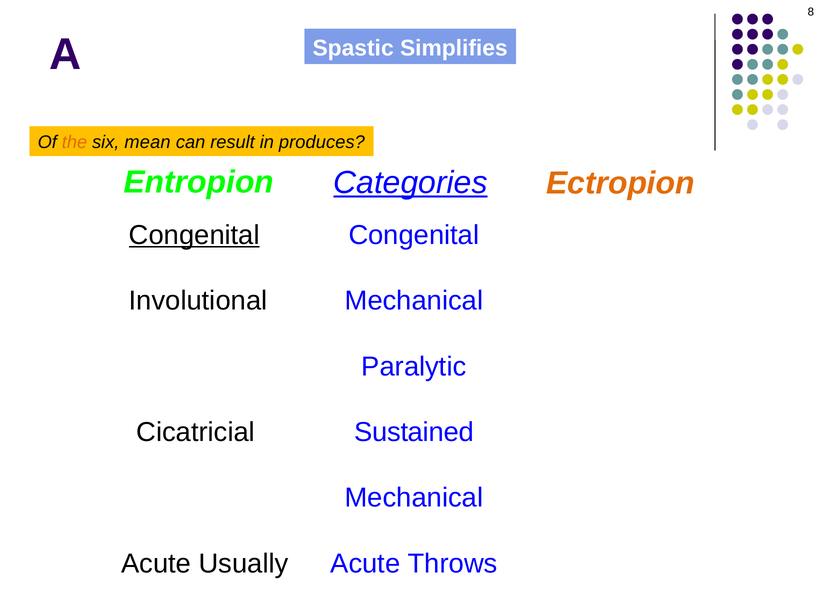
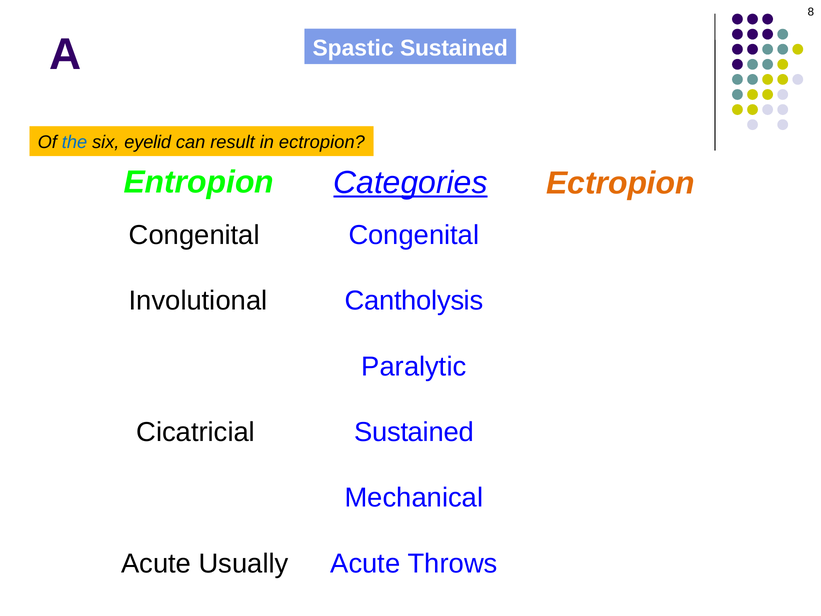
Spastic Simplifies: Simplifies -> Sustained (454, 48)
the colour: orange -> blue (74, 142)
mean: mean -> eyelid (148, 142)
in produces: produces -> ectropion (322, 142)
Congenital underline: present -> none (194, 235)
Mechanical: Mechanical -> Cantholysis (414, 301)
